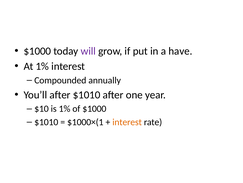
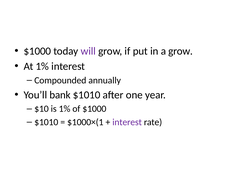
a have: have -> grow (181, 51)
You’ll after: after -> bank (60, 94)
interest colour: orange -> purple (127, 122)
